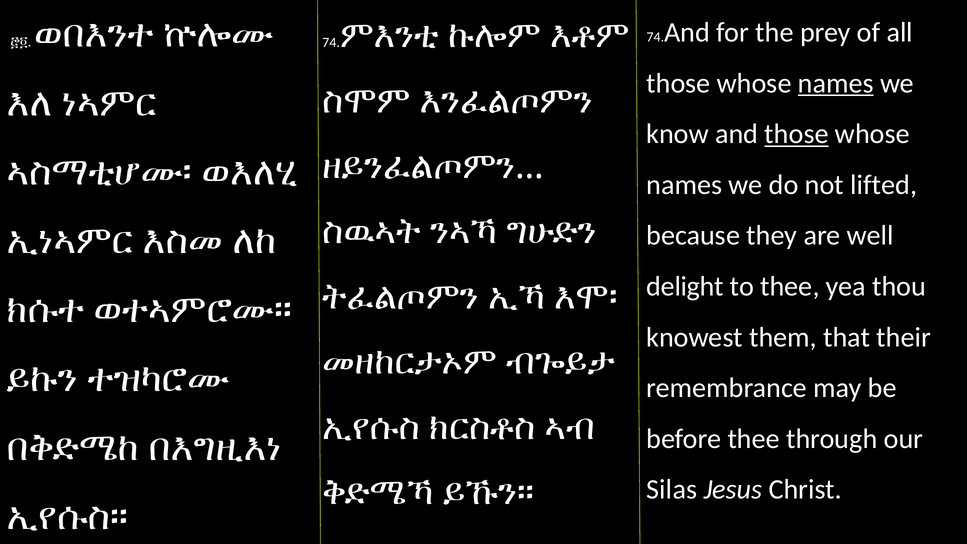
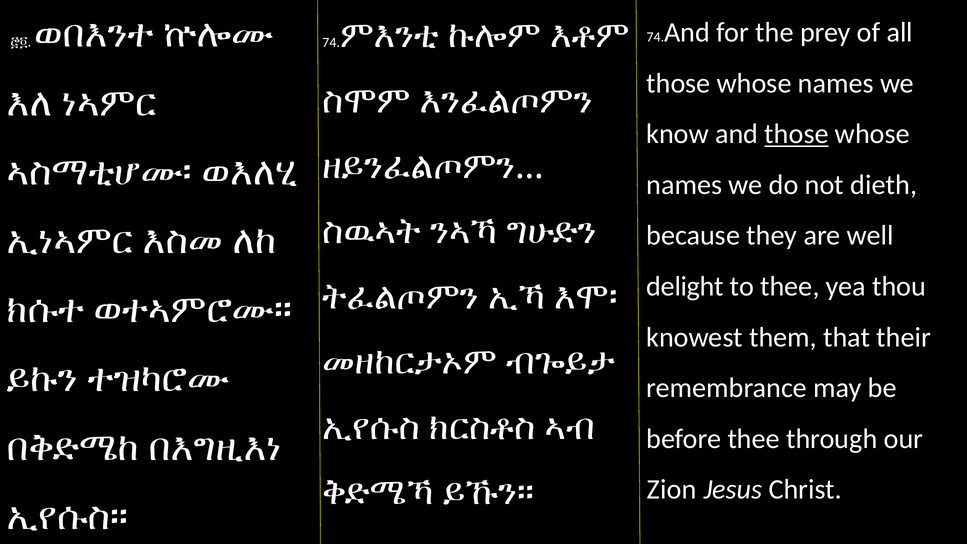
names underline: present -> none (836, 83)
lifted: lifted -> dieth (884, 185)
Silas: Silas -> Zion (672, 490)
